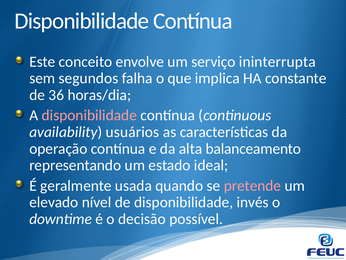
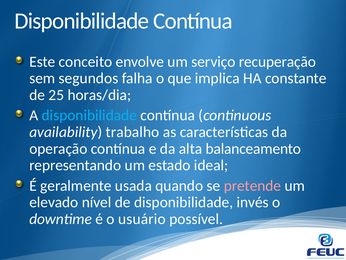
ininterrupta: ininterrupta -> recuperação (277, 62)
36: 36 -> 25 (56, 95)
disponibilidade colour: pink -> light blue (89, 115)
usuários: usuários -> trabalho (132, 132)
decisão: decisão -> usuário (142, 219)
